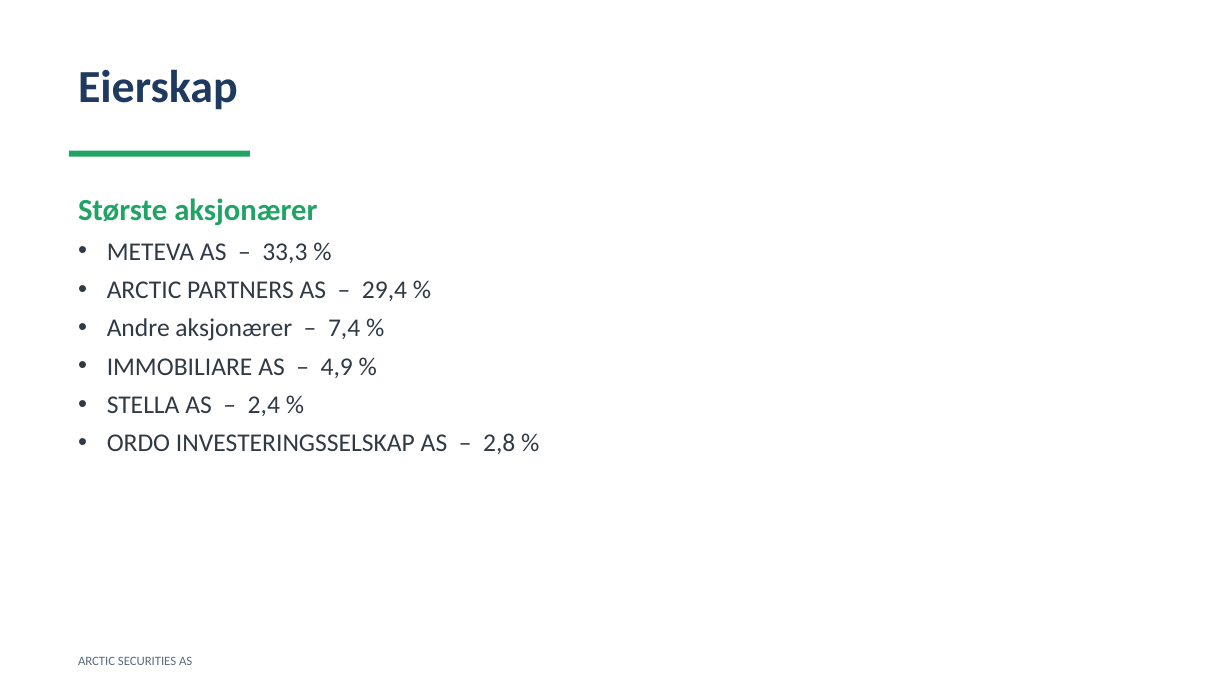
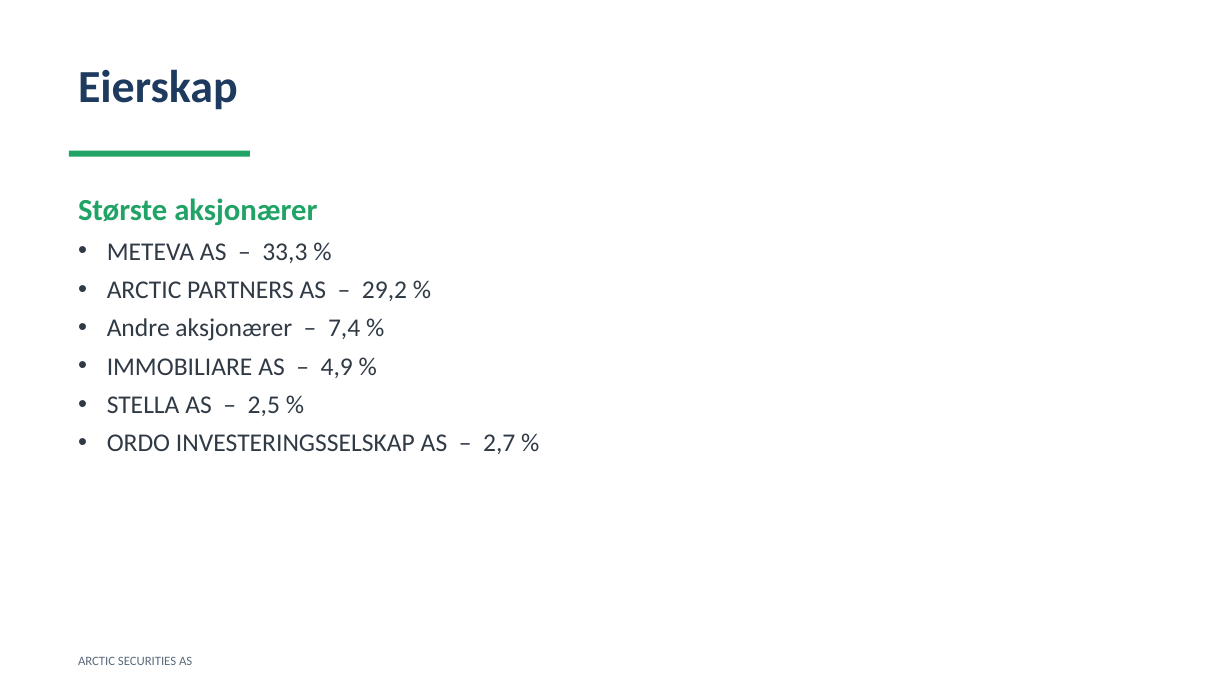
29,4: 29,4 -> 29,2 (384, 290)
2,4: 2,4 -> 2,5 (264, 405)
2,8: 2,8 -> 2,7 (499, 444)
